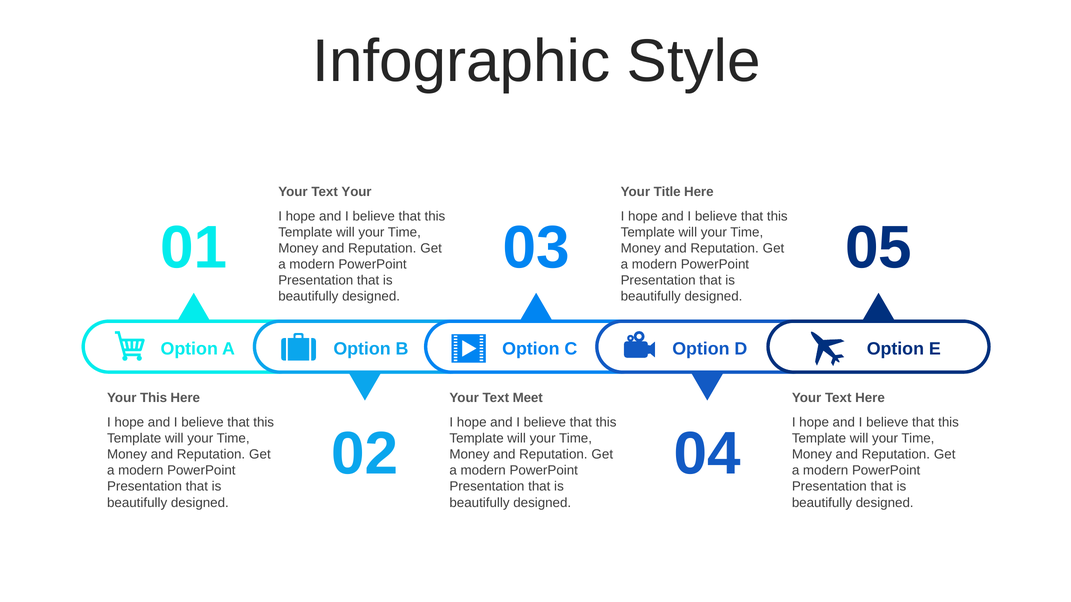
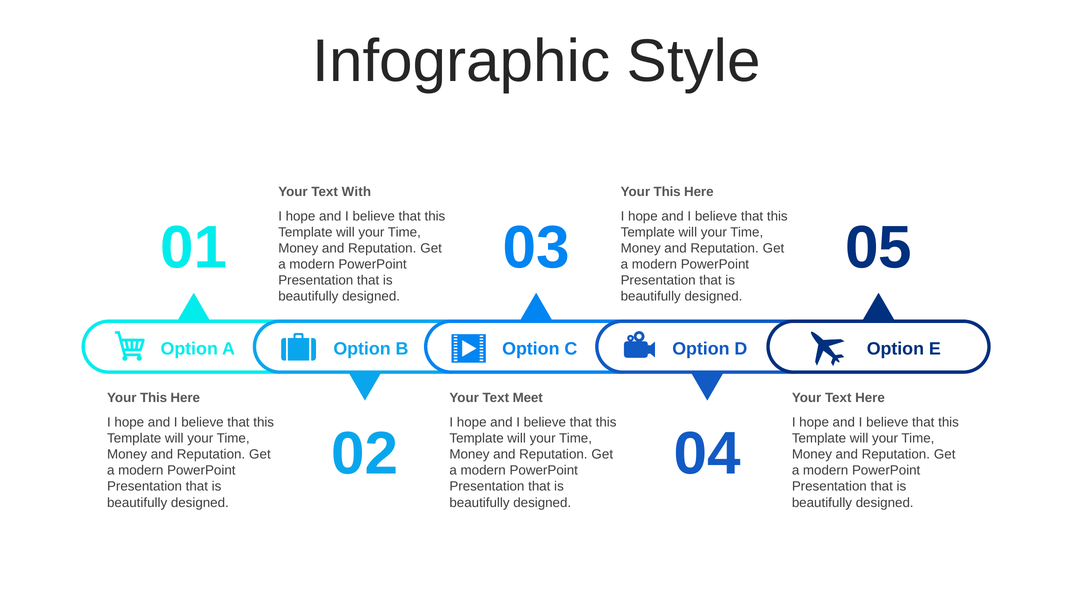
Text Your: Your -> With (356, 192)
Title: Title -> This (667, 192)
